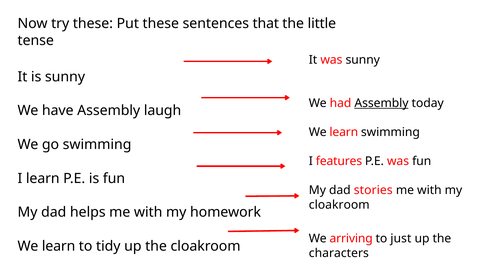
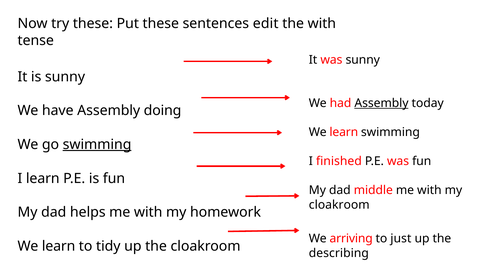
that: that -> edit (266, 24)
the little: little -> with (322, 24)
laugh: laugh -> doing (163, 110)
swimming underline: none -> present (97, 144)
features: features -> finished (339, 161)
stories: stories -> middle (373, 190)
characters: characters -> describing (339, 253)
